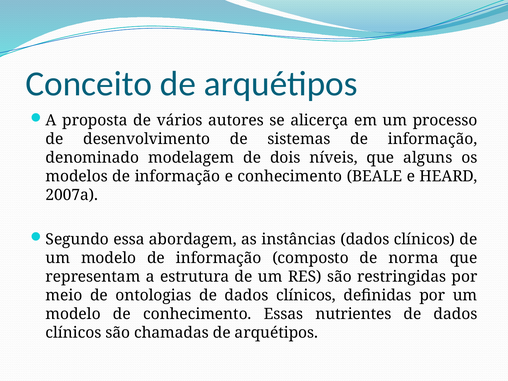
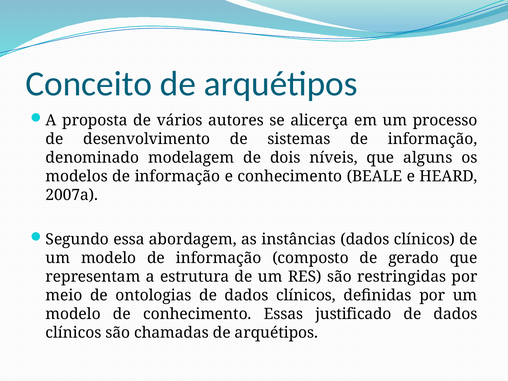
norma: norma -> gerado (414, 258)
nutrientes: nutrientes -> justificado (353, 314)
